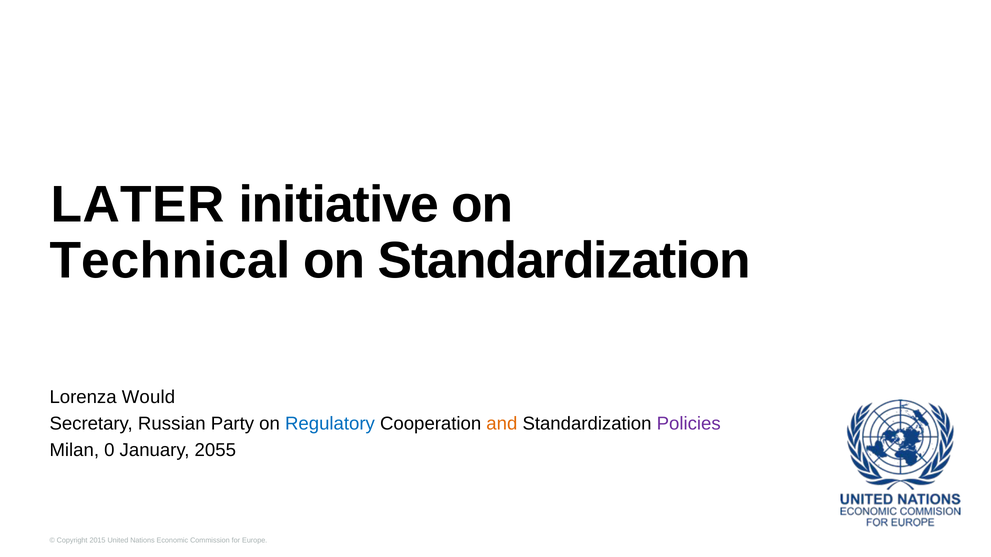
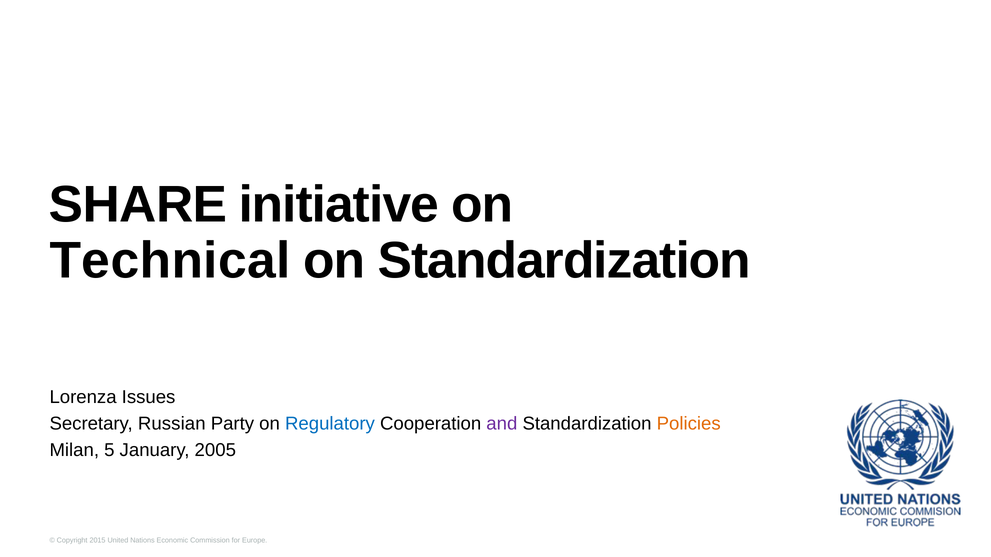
LATER: LATER -> SHARE (138, 205)
Would: Would -> Issues (149, 398)
and colour: orange -> purple (502, 424)
Policies colour: purple -> orange (689, 424)
0: 0 -> 5 (109, 450)
2055: 2055 -> 2005 (215, 450)
